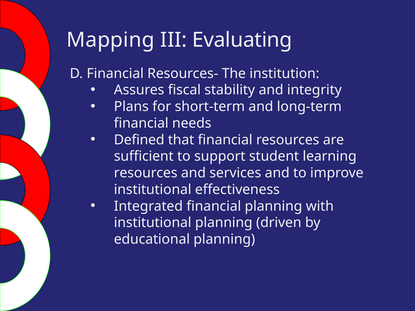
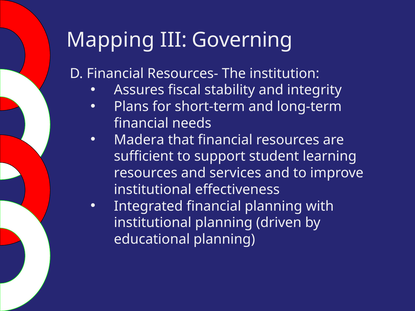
Evaluating: Evaluating -> Governing (242, 40)
Defined: Defined -> Madera (139, 140)
